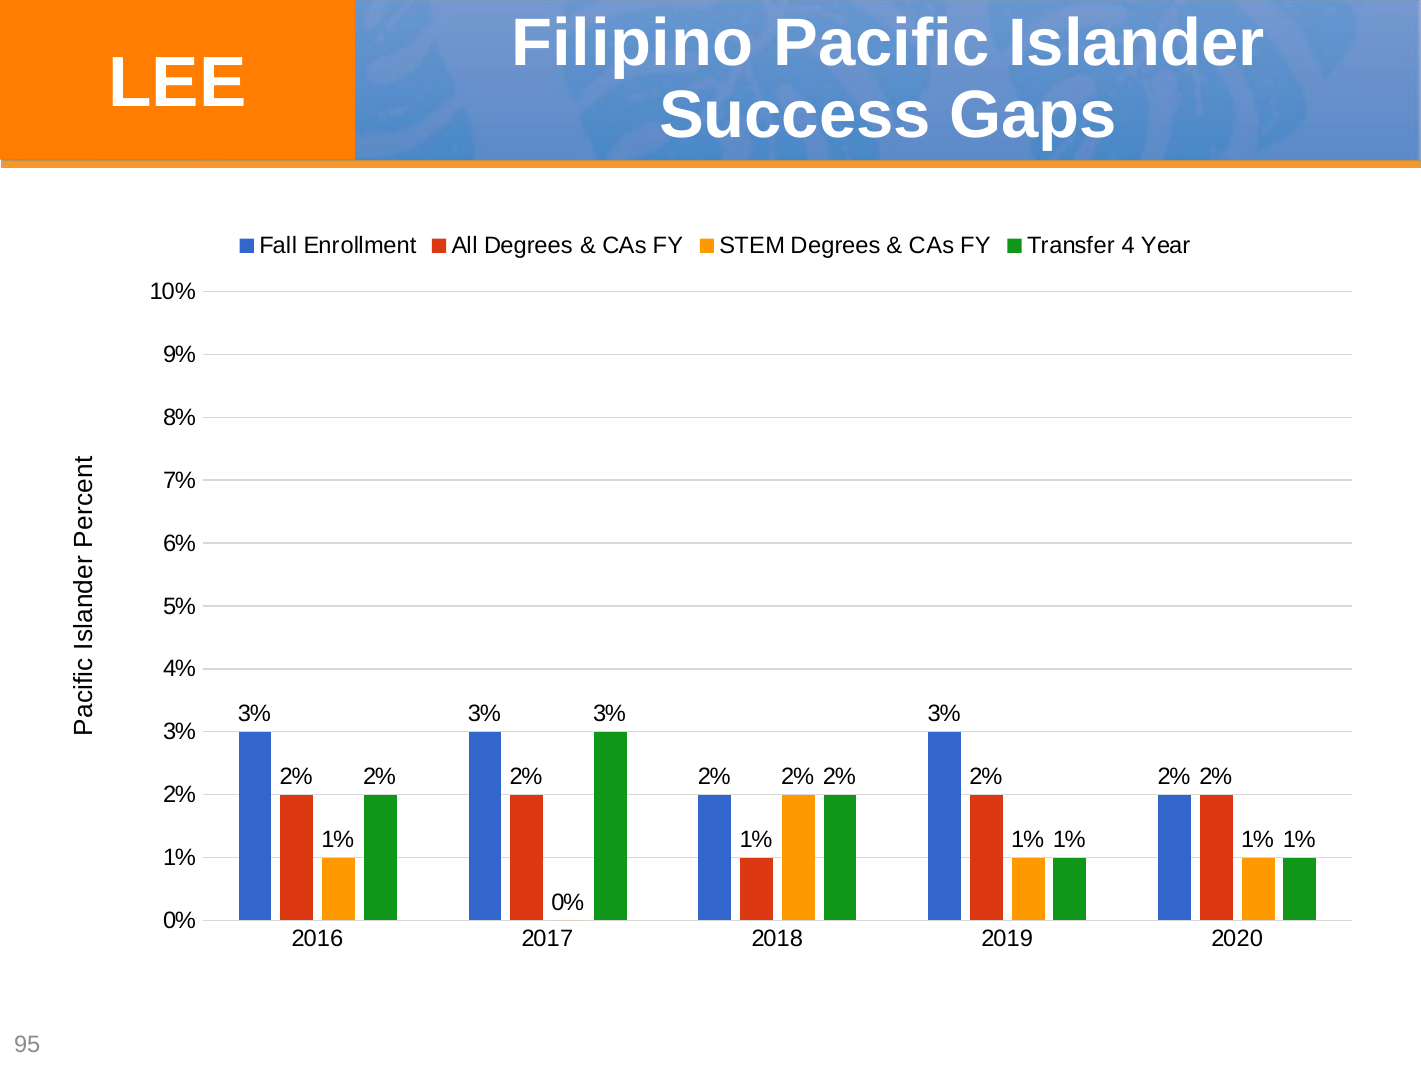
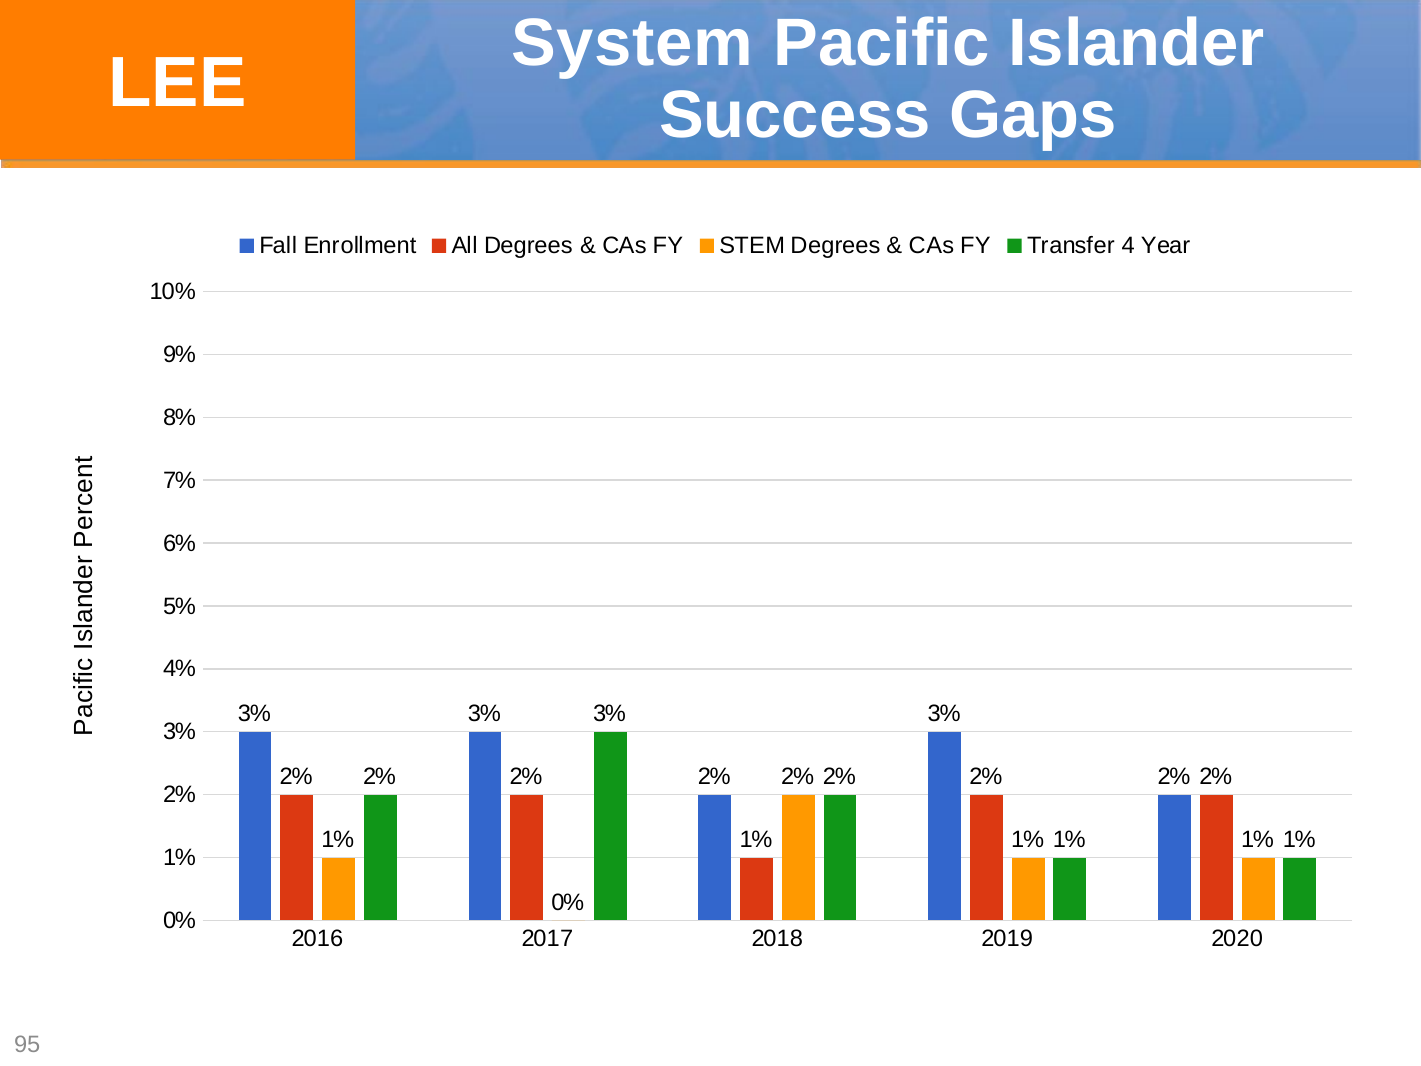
Filipino: Filipino -> System (632, 43)
